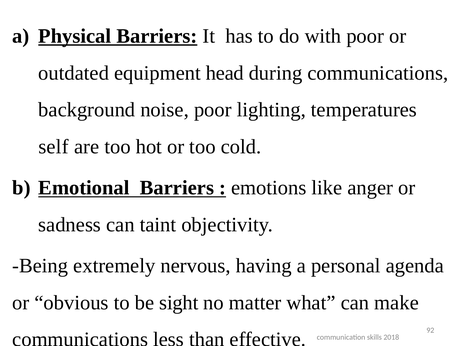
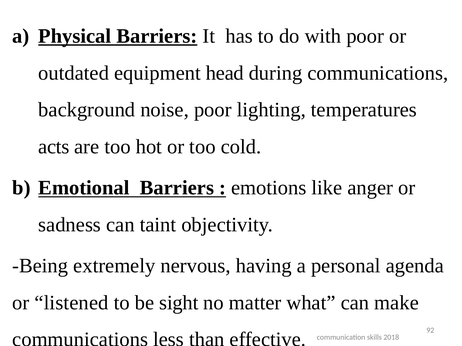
self: self -> acts (54, 147)
obvious: obvious -> listened (72, 303)
